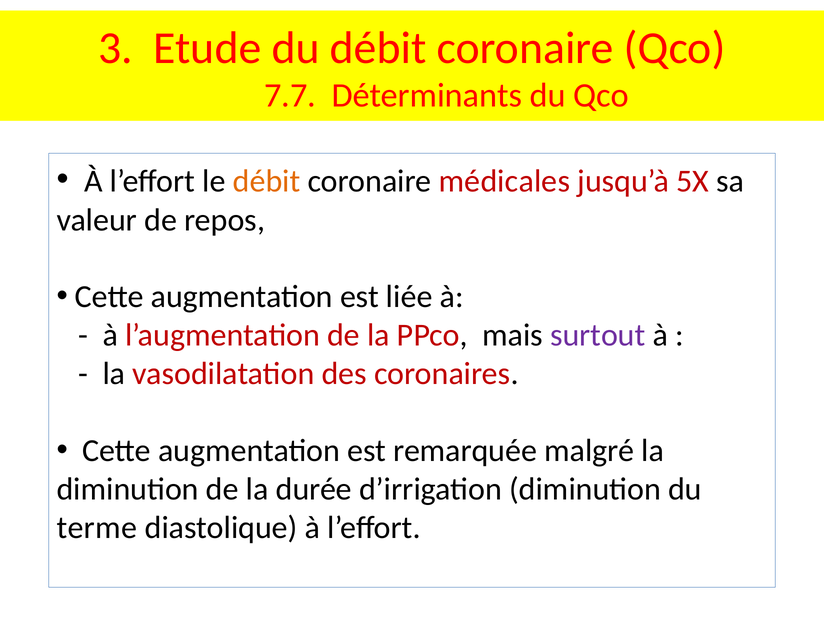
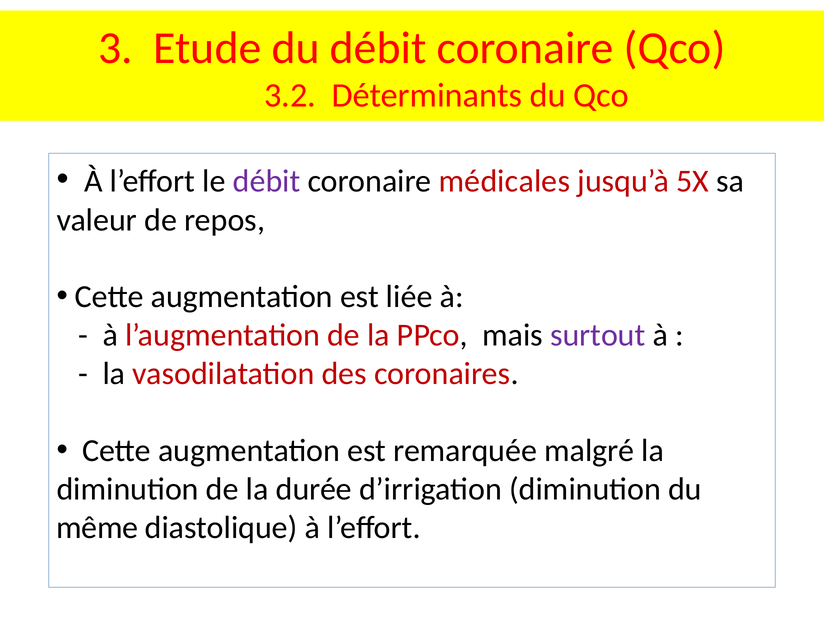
7.7: 7.7 -> 3.2 (290, 95)
débit colour: orange -> purple (267, 181)
terme: terme -> même (97, 528)
